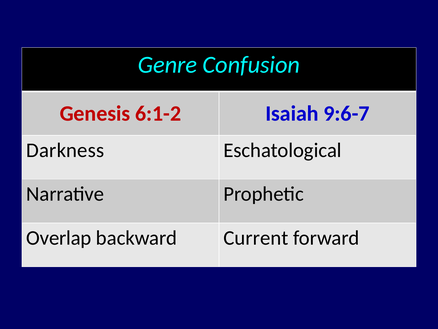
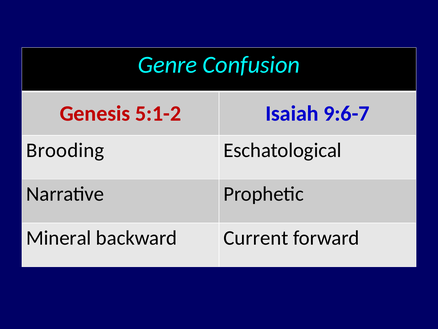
6:1-2: 6:1-2 -> 5:1-2 (158, 113)
Darkness: Darkness -> Brooding (65, 150)
Overlap: Overlap -> Mineral (59, 238)
